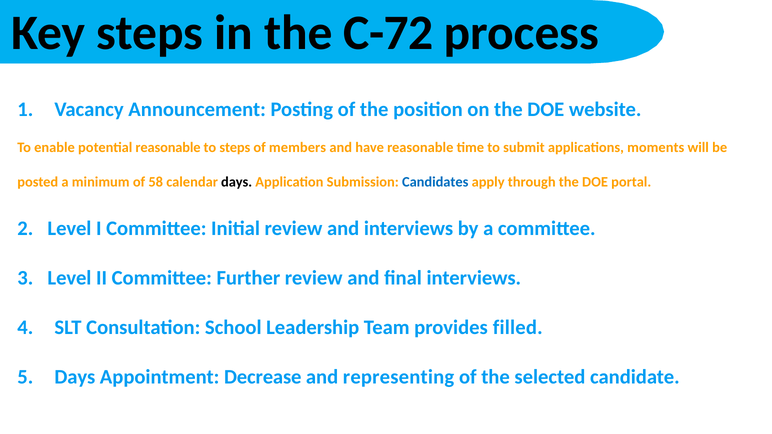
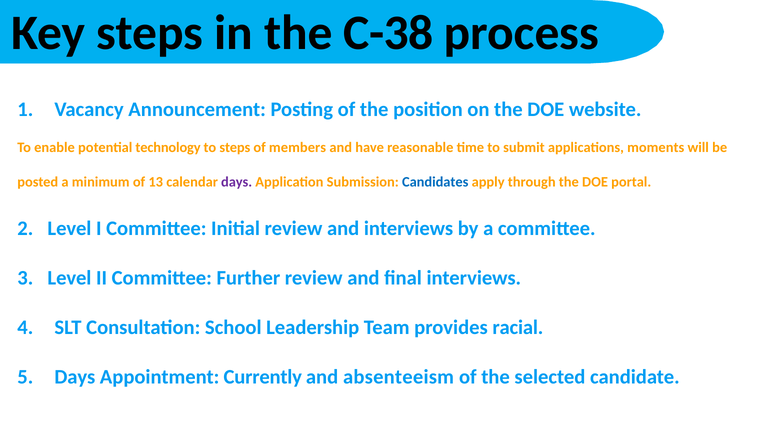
C-72: C-72 -> C-38 (388, 33)
potential reasonable: reasonable -> technology (168, 148)
58: 58 -> 13 (156, 182)
days colour: black -> purple (237, 182)
filled: filled -> racial (518, 328)
Decrease: Decrease -> Currently (263, 377)
representing: representing -> absenteeism (399, 377)
